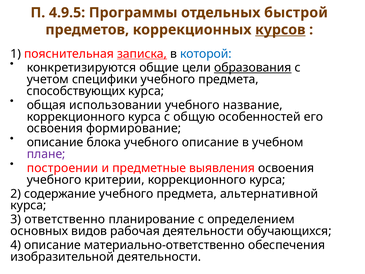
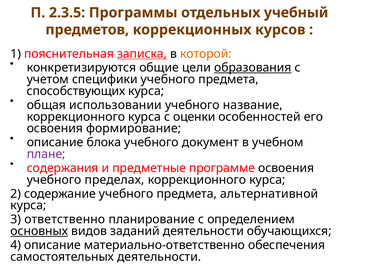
4.9.5: 4.9.5 -> 2.3.5 (67, 13)
быстрой: быстрой -> учебный (296, 13)
курсов underline: present -> none (280, 30)
которой colour: blue -> orange (206, 54)
общую: общую -> оценки (194, 117)
учебного описание: описание -> документ (210, 142)
построении: построении -> содержания (63, 168)
выявления: выявления -> программе (222, 168)
критерии: критерии -> пределах (115, 180)
основных underline: none -> present (39, 231)
рабочая: рабочая -> заданий (135, 231)
изобразительной: изобразительной -> самостоятельных (62, 257)
